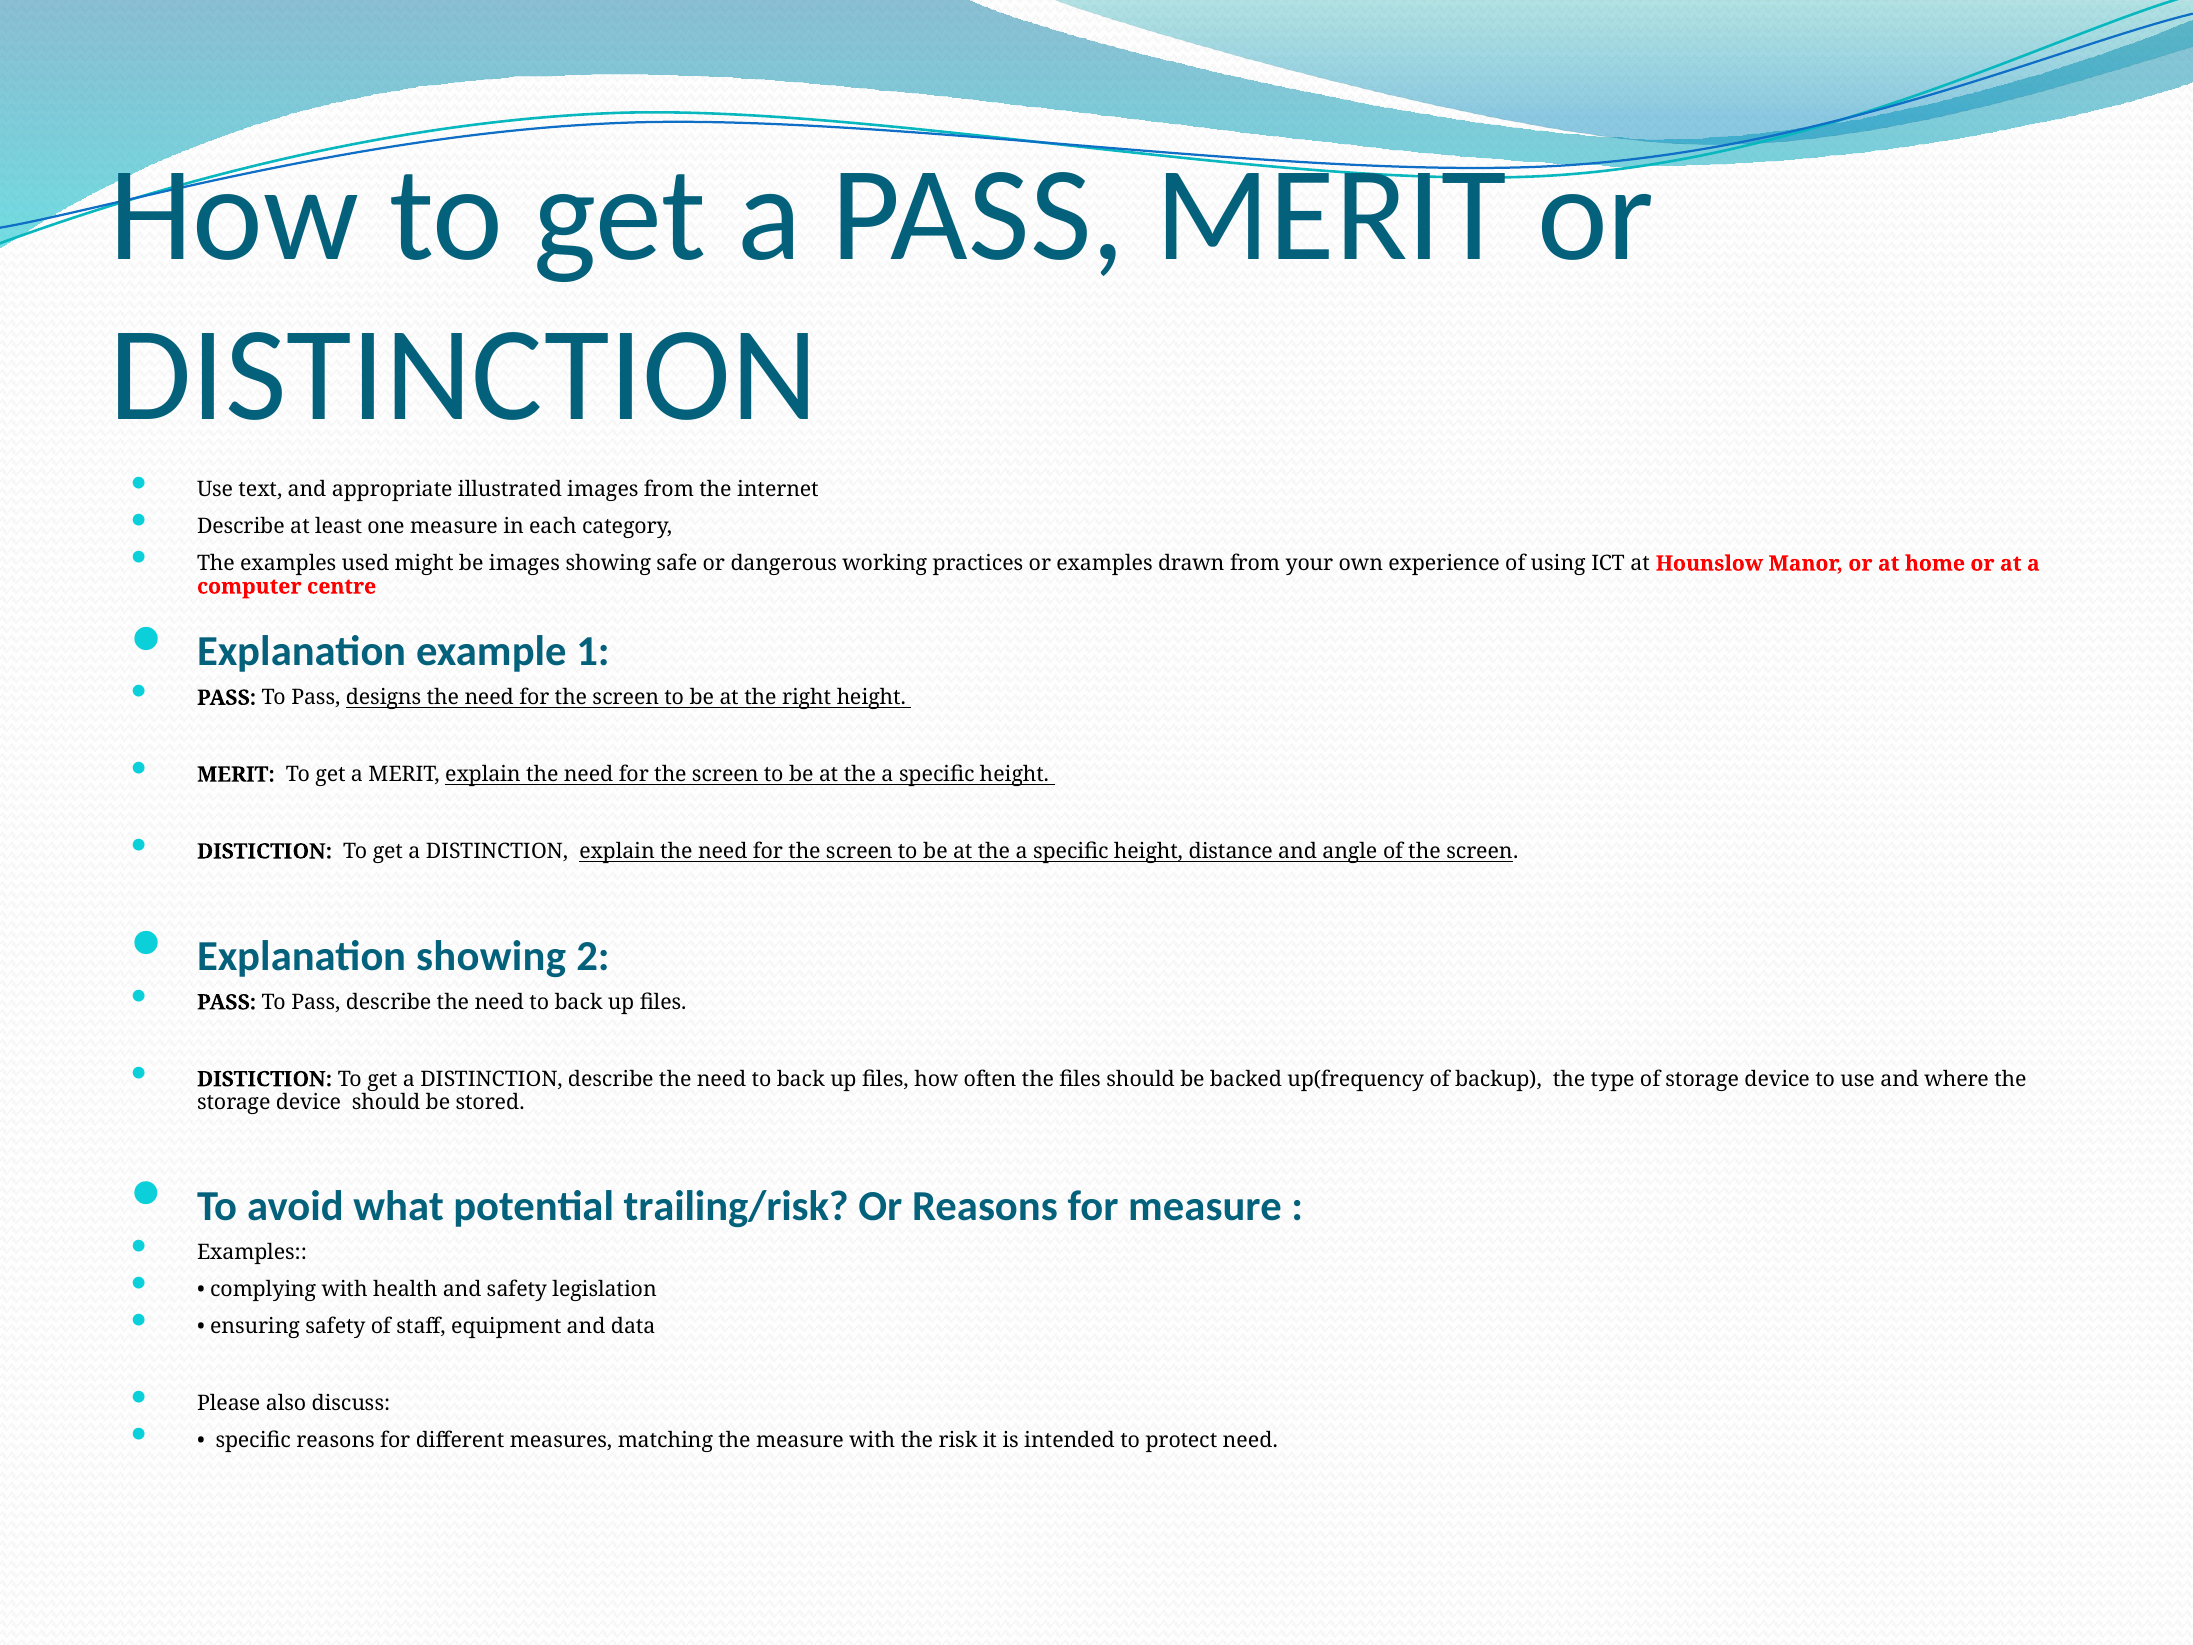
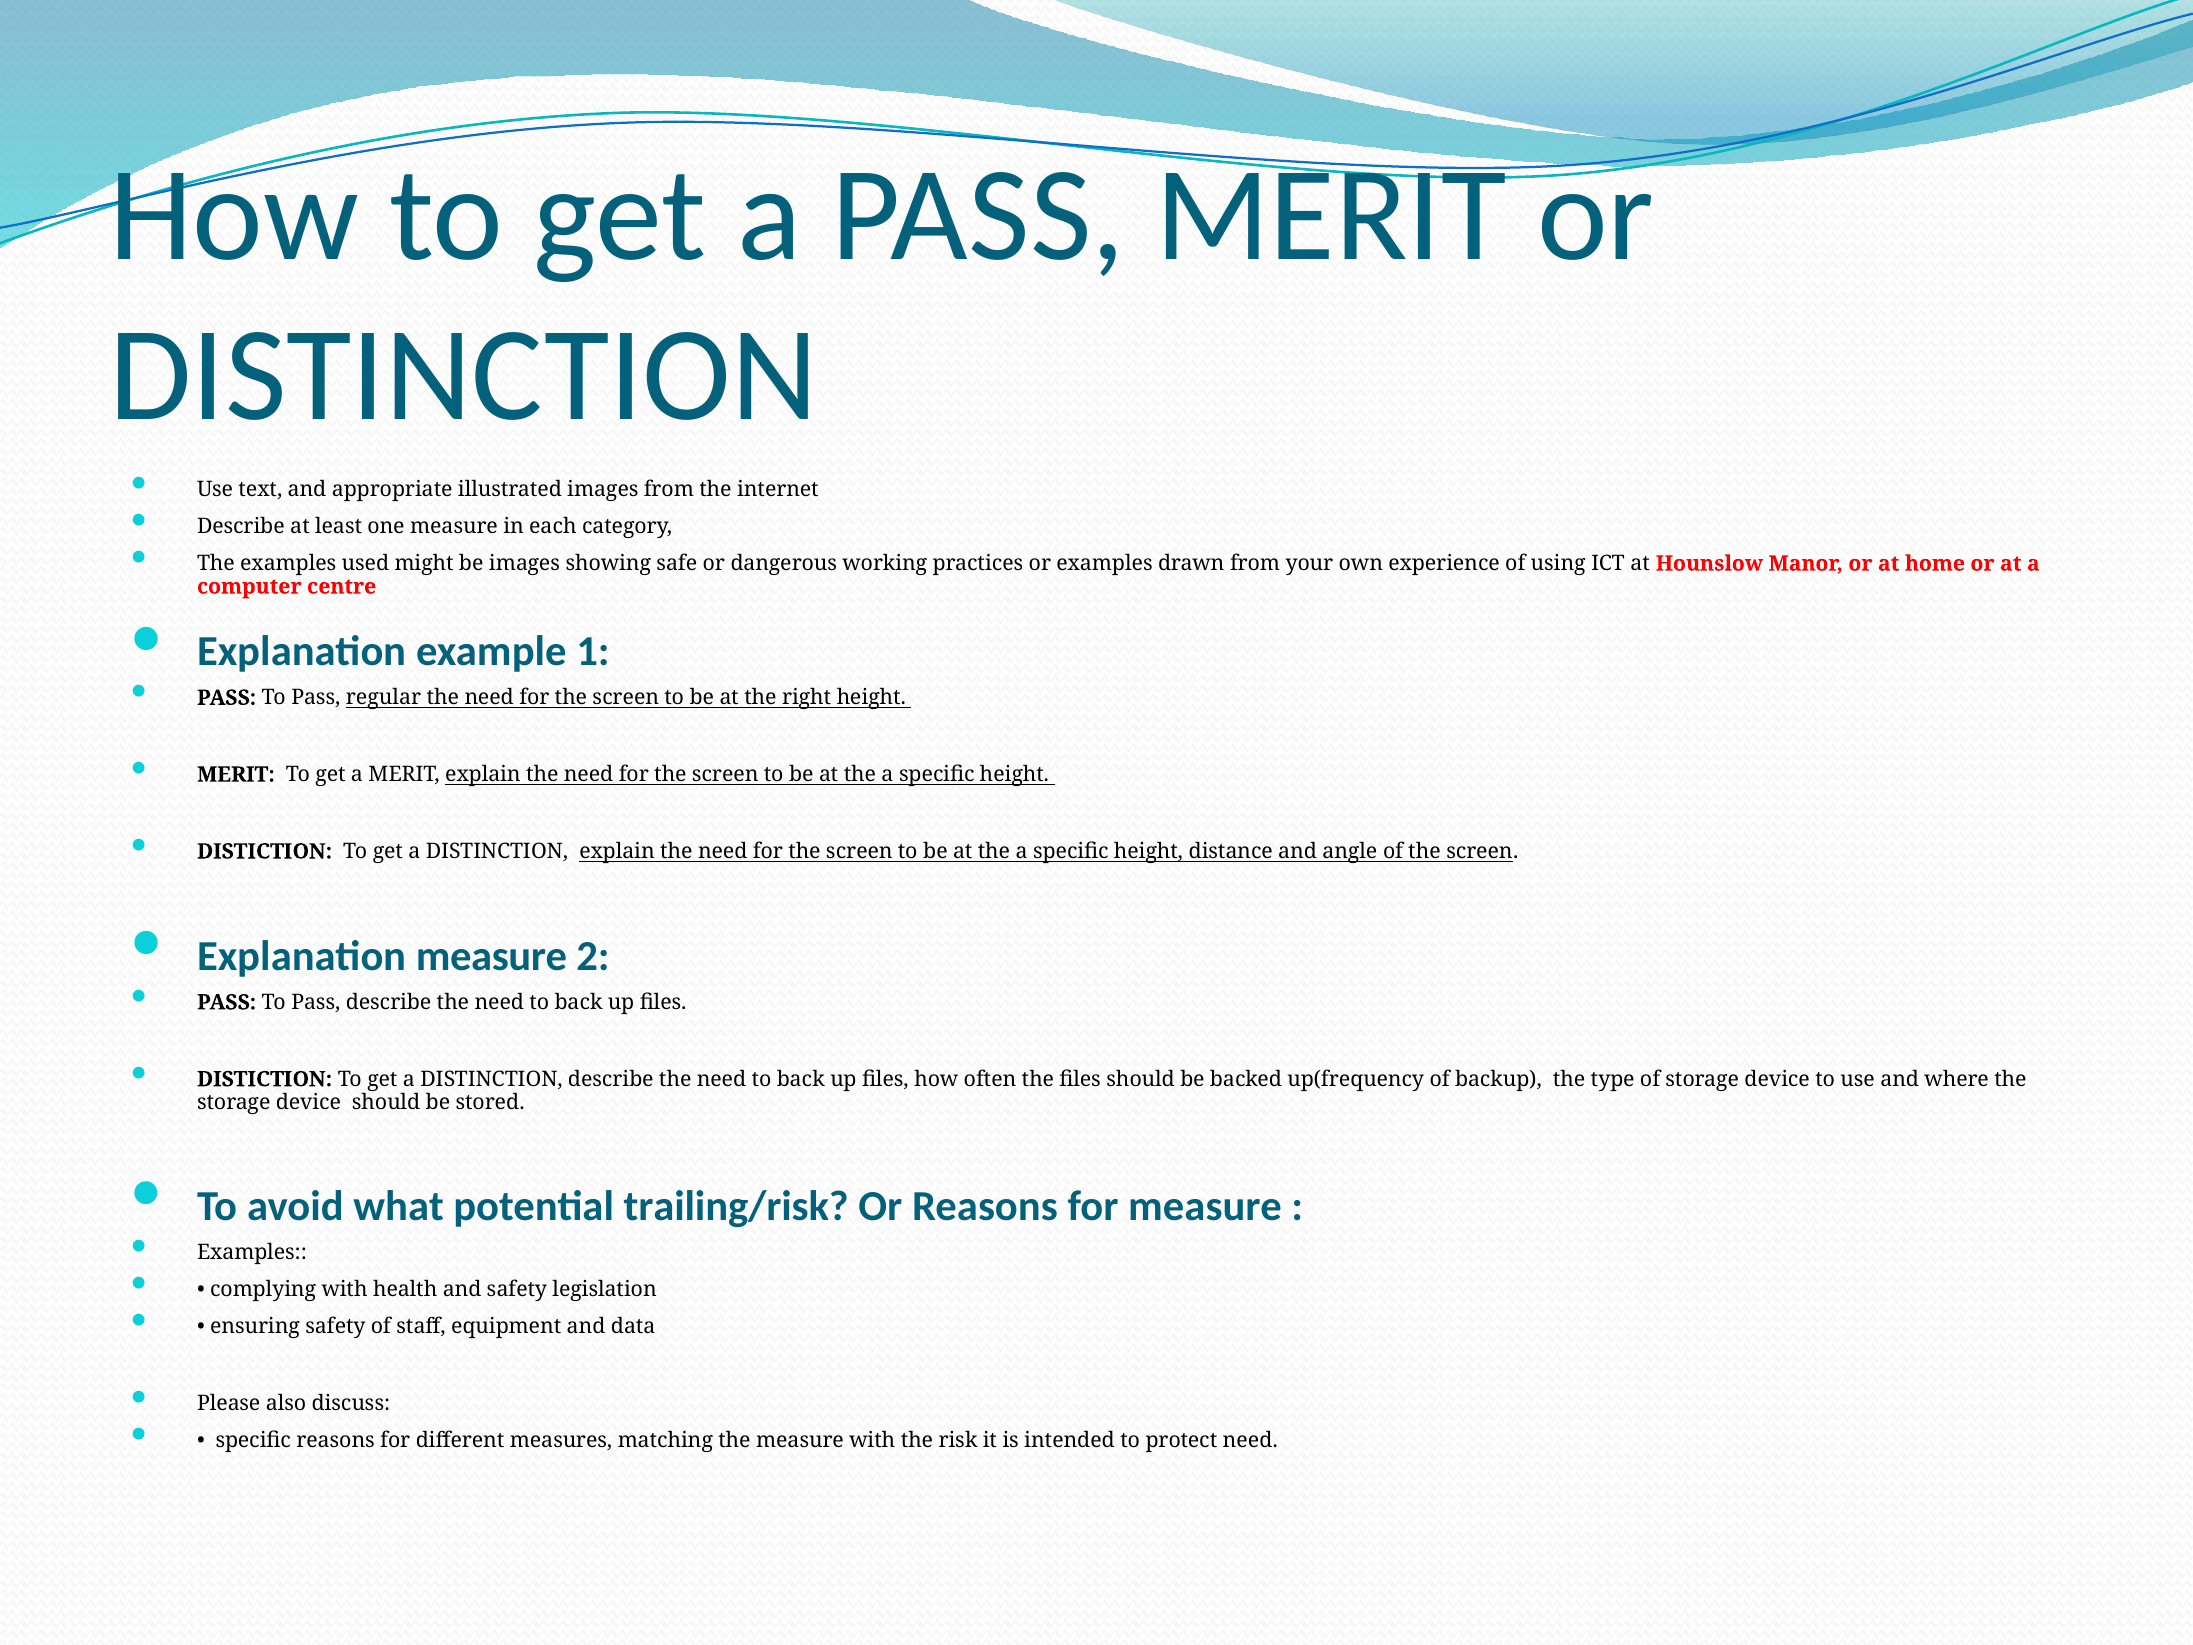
designs: designs -> regular (383, 698)
Explanation showing: showing -> measure (491, 956)
